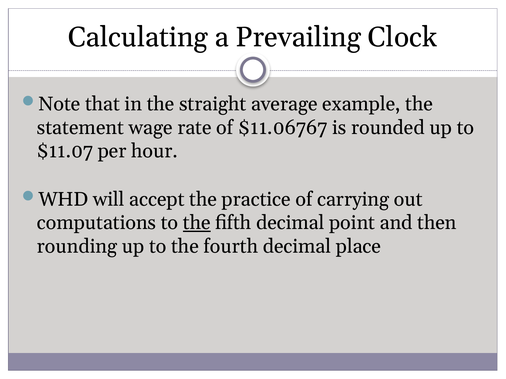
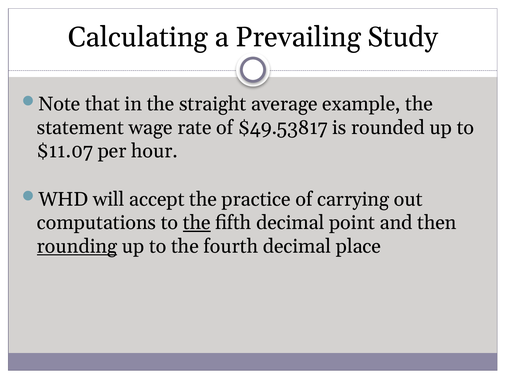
Clock: Clock -> Study (403, 37)
$11.06767: $11.06767 -> $49.53817 (283, 128)
rounding underline: none -> present (77, 247)
